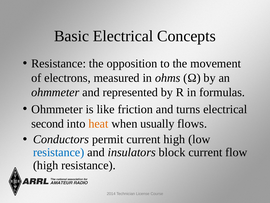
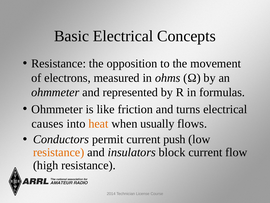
second: second -> causes (48, 123)
current high: high -> push (174, 139)
resistance colour: blue -> orange (59, 152)
